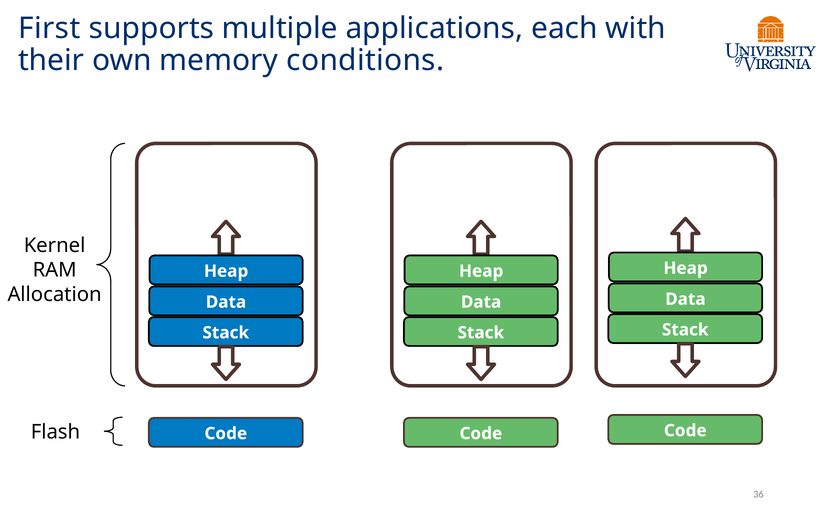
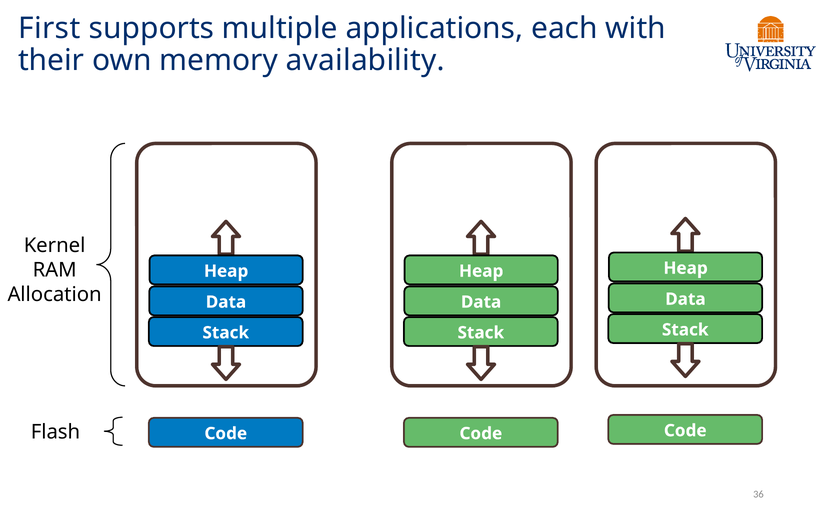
conditions: conditions -> availability (365, 61)
